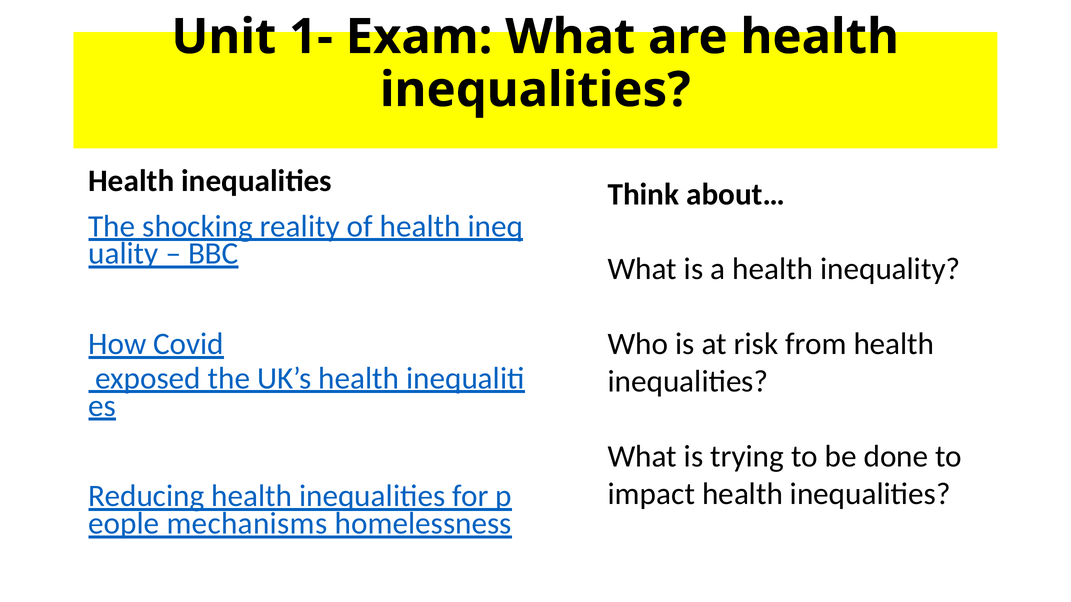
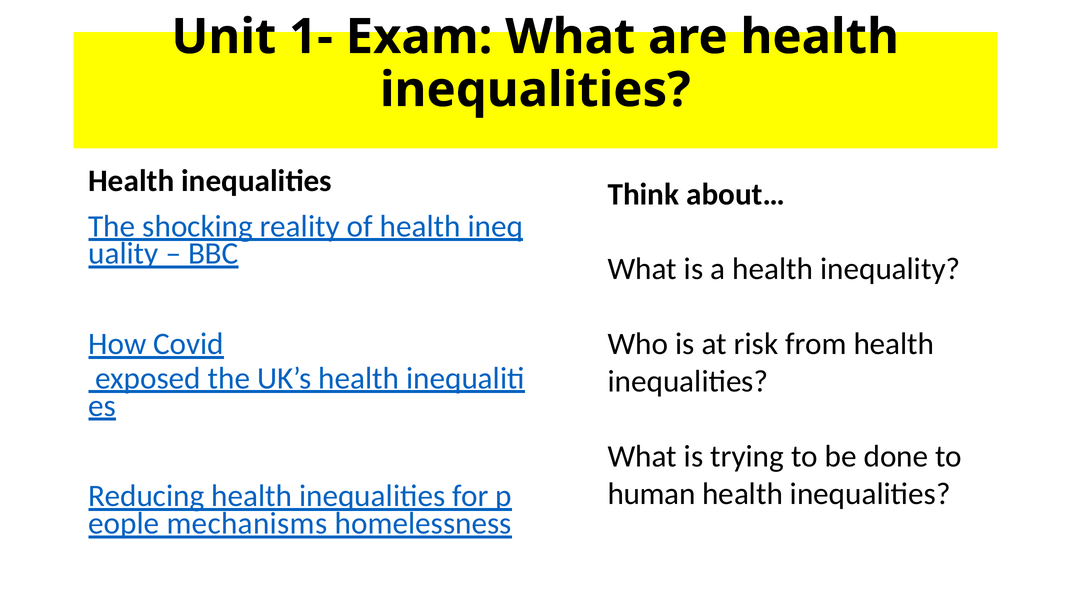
impact: impact -> human (652, 494)
